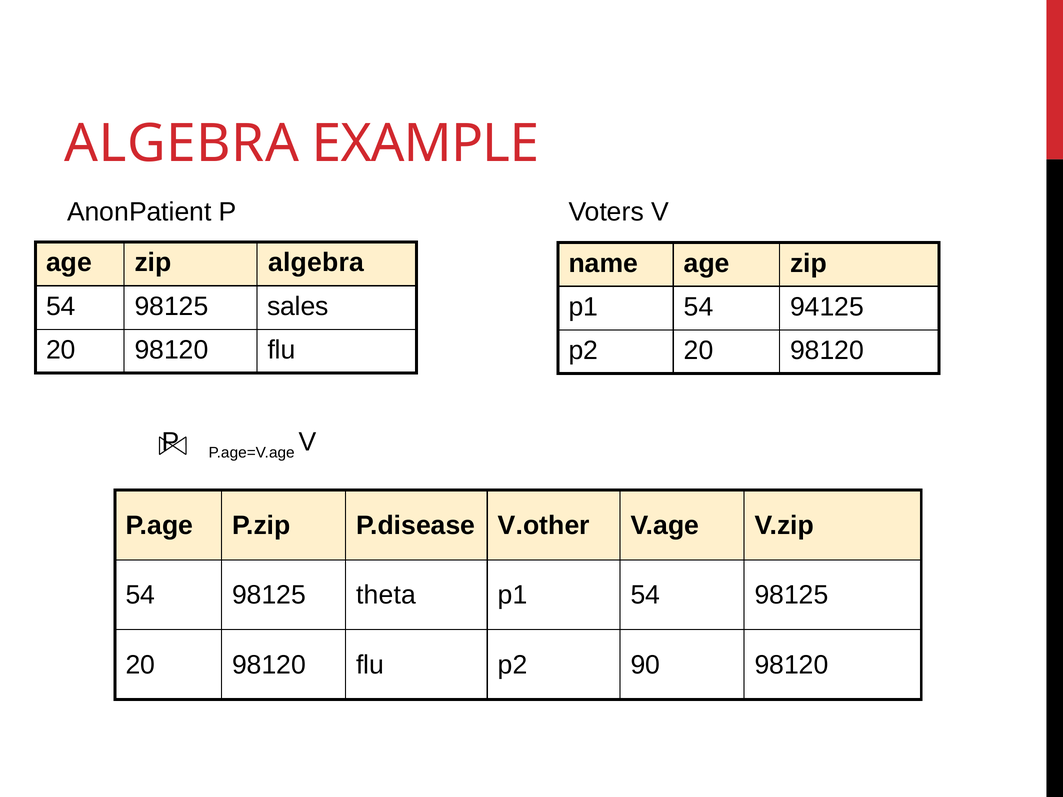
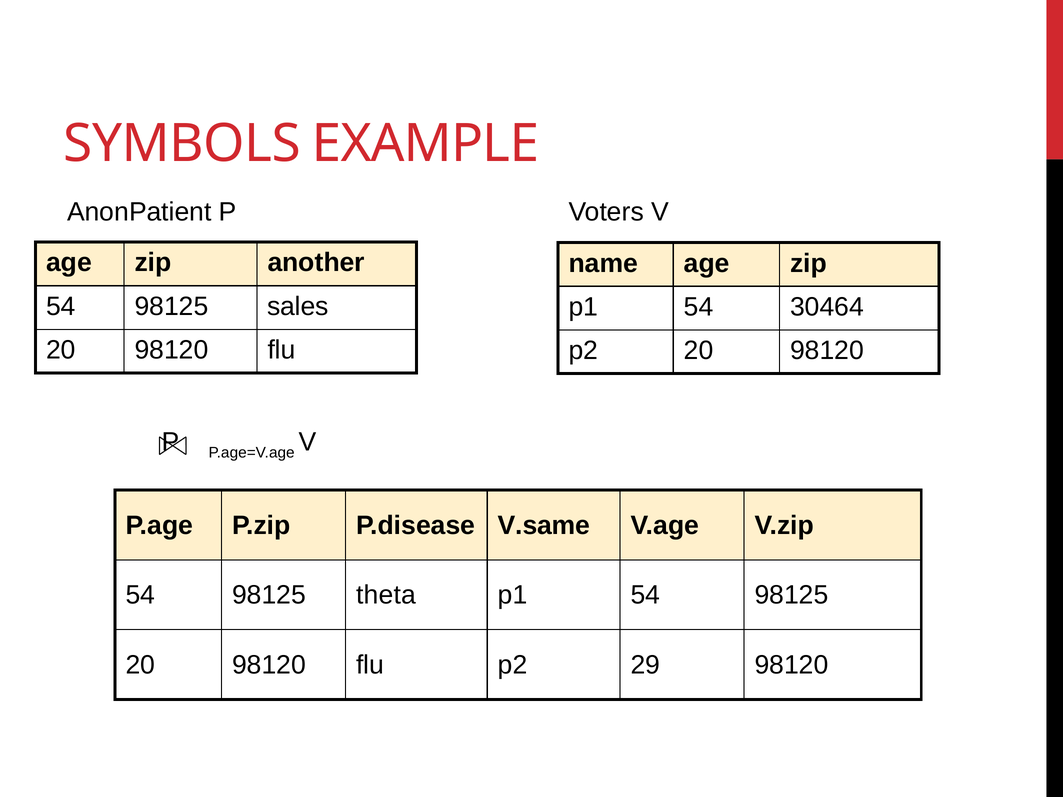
ALGEBRA: ALGEBRA -> SYMBOLS (182, 144)
zip algebra: algebra -> another (316, 263)
94125: 94125 -> 30464 (827, 307)
V.other: V.other -> V.same (544, 526)
90: 90 -> 29 (645, 665)
